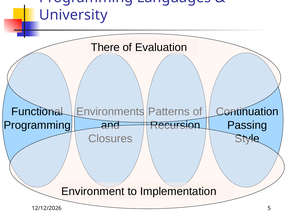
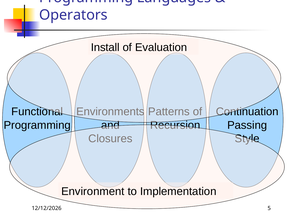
University: University -> Operators (73, 15)
There: There -> Install (105, 47)
